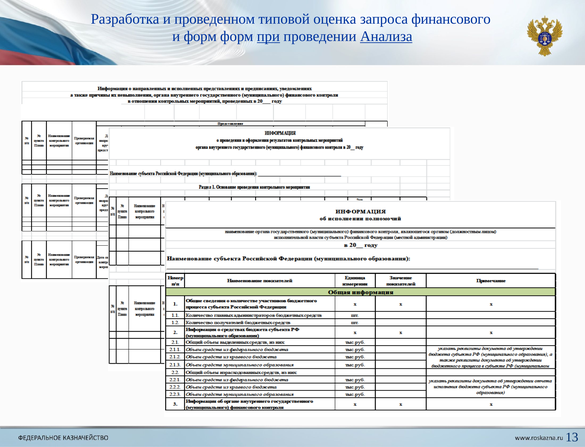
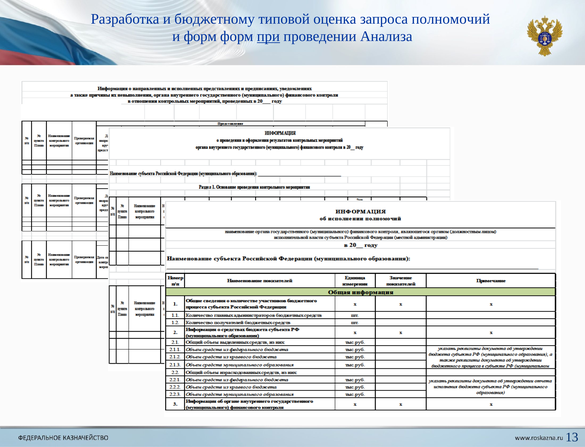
проведенном: проведенном -> бюджетному (215, 19)
финансового: финансового -> полномочий (451, 19)
Анализа underline: present -> none (386, 36)
